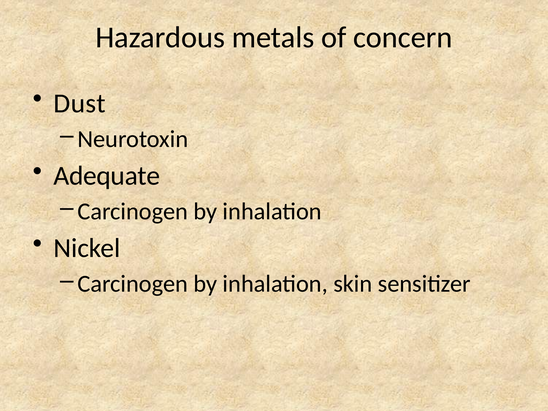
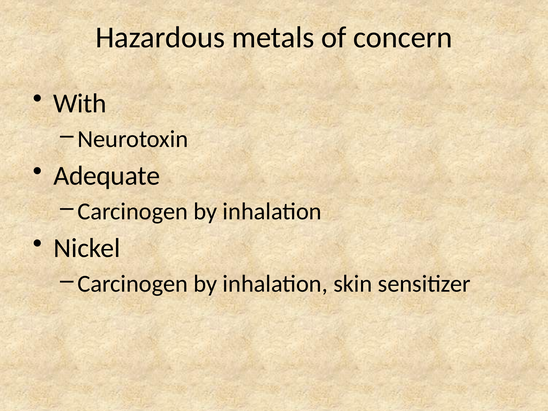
Dust: Dust -> With (80, 103)
